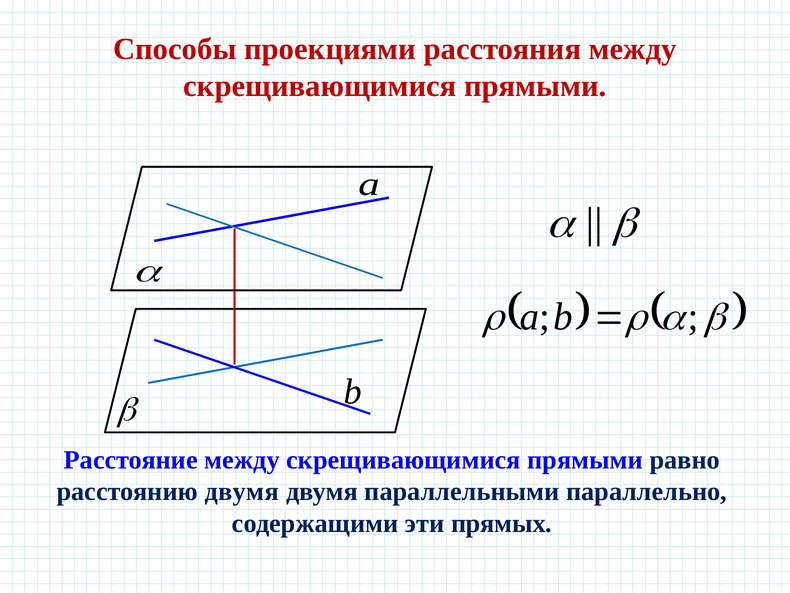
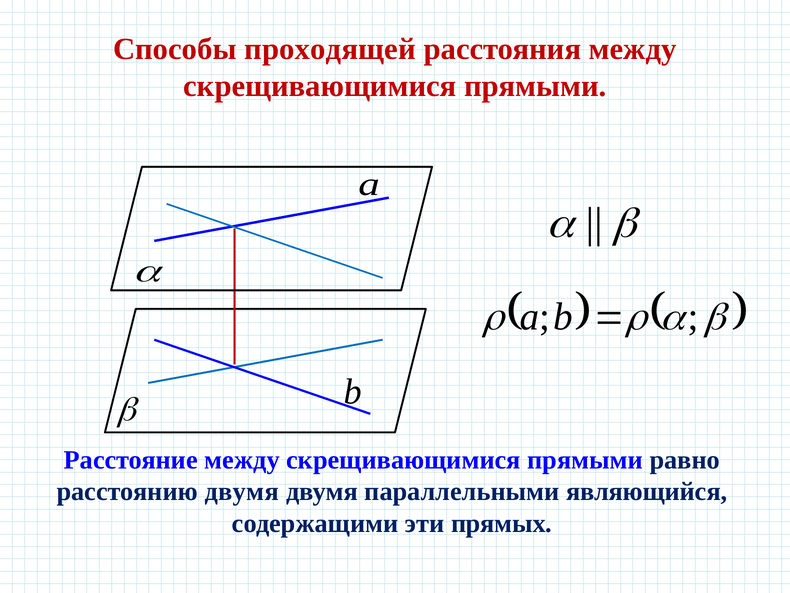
проекциями: проекциями -> проходящей (330, 49)
параллельно: параллельно -> являющийся (647, 491)
